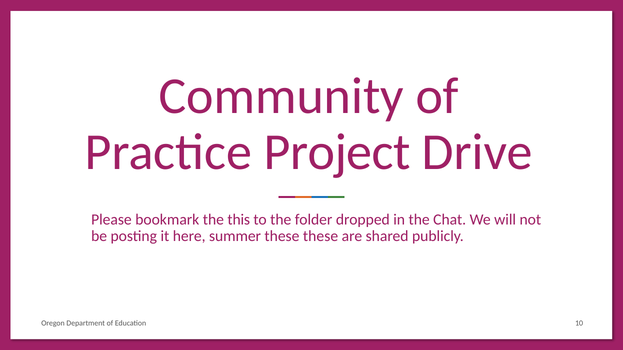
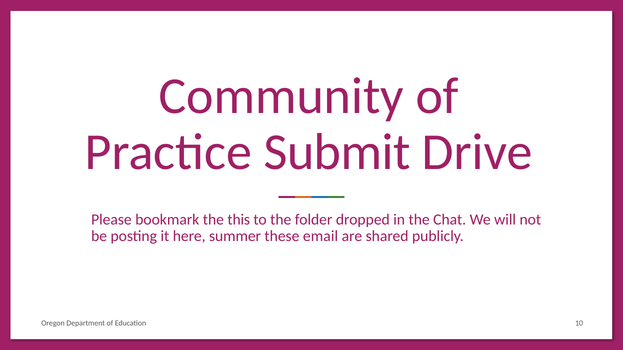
Project: Project -> Submit (337, 152)
these these: these -> email (321, 237)
